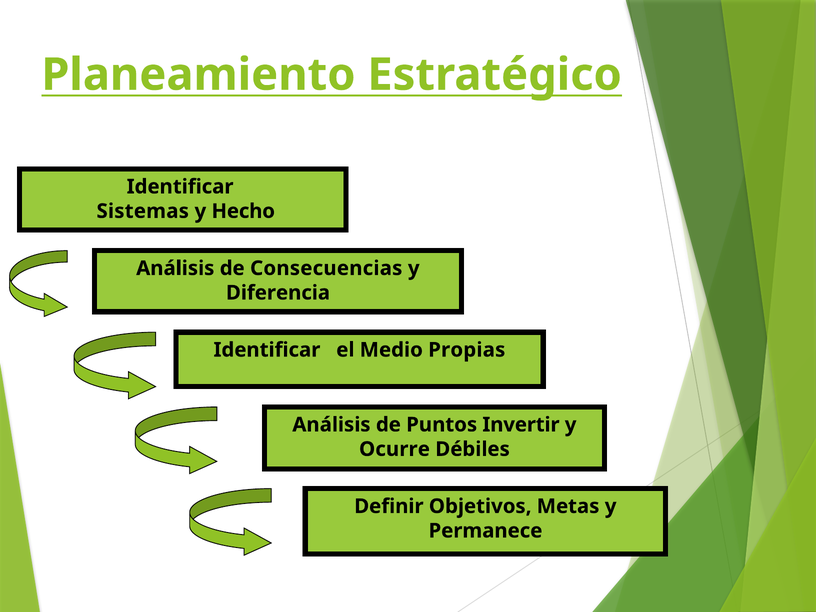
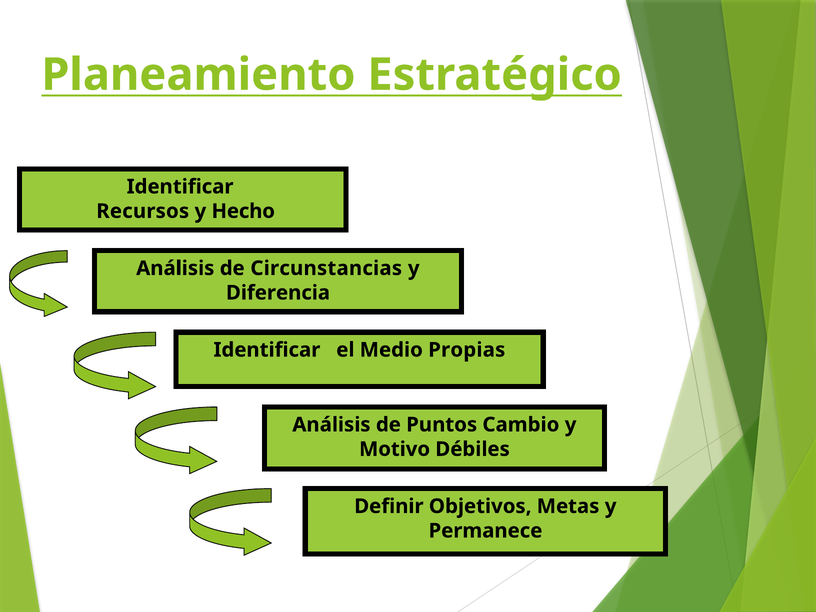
Sistemas: Sistemas -> Recursos (143, 211)
Consecuencias: Consecuencias -> Circunstancias (326, 268)
Invertir: Invertir -> Cambio (521, 425)
Ocurre: Ocurre -> Motivo (395, 449)
